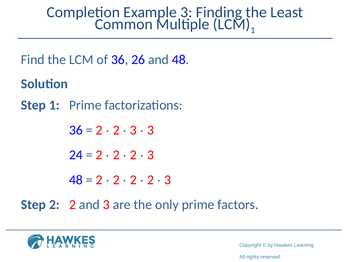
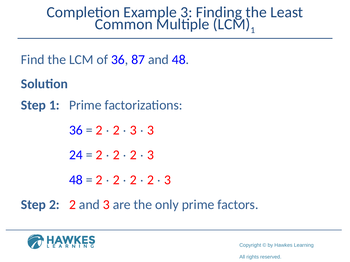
26: 26 -> 87 (138, 60)
